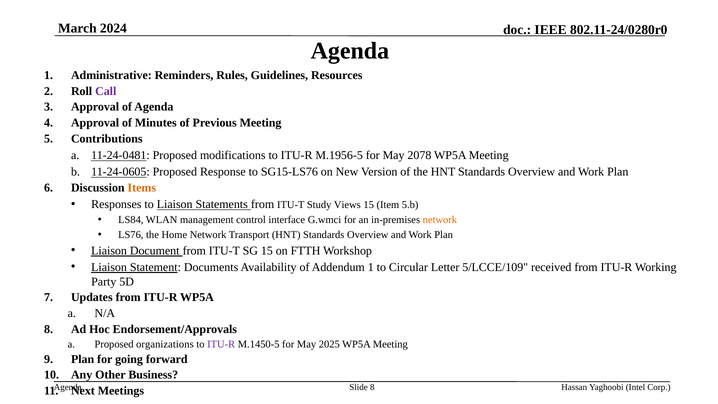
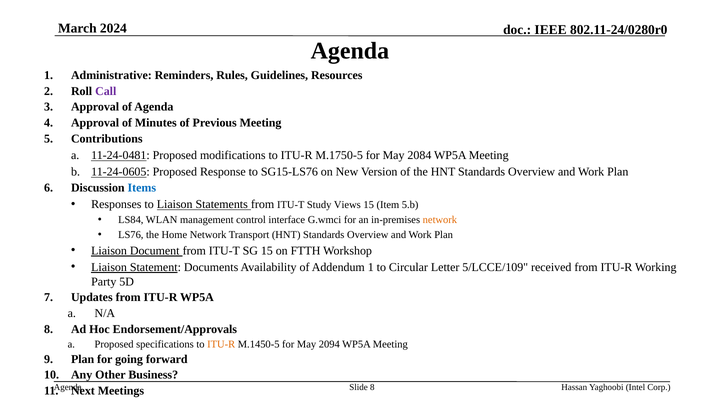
M.1956-5: M.1956-5 -> M.1750-5 (339, 155)
2078: 2078 -> 2084 (419, 155)
Items colour: orange -> blue (142, 188)
organizations: organizations -> specifications (165, 344)
ITU-R colour: purple -> orange (221, 344)
2025: 2025 -> 2094 (329, 344)
